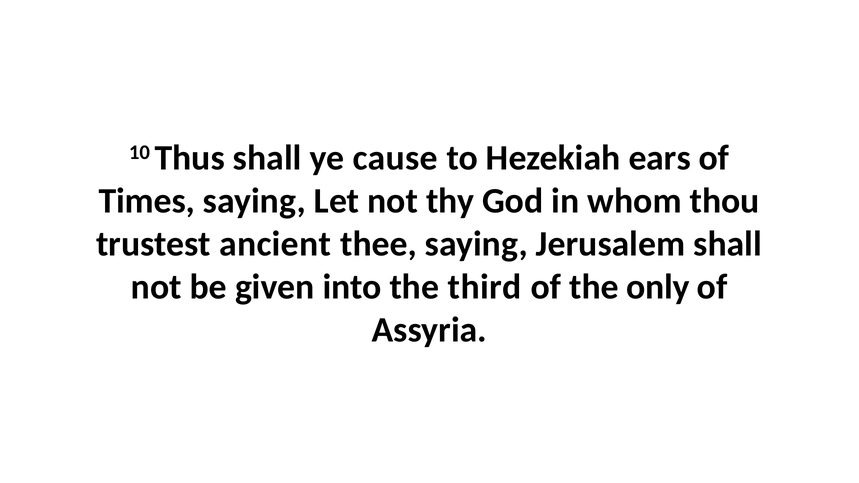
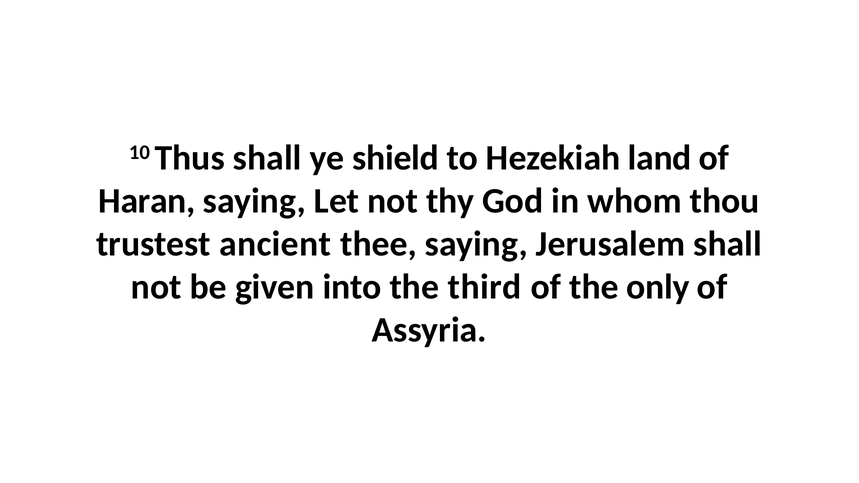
cause: cause -> shield (396, 158)
ears: ears -> land (660, 158)
Times: Times -> Haran (147, 201)
